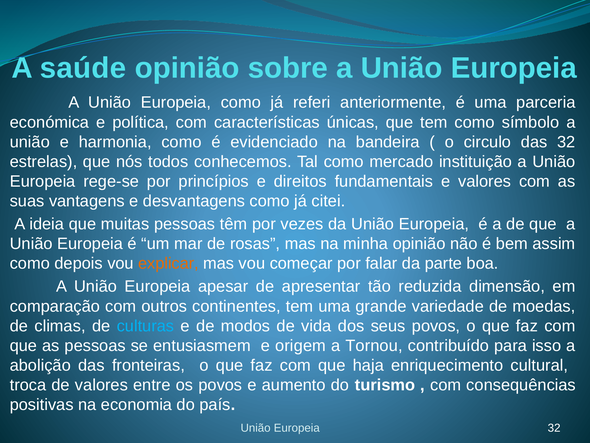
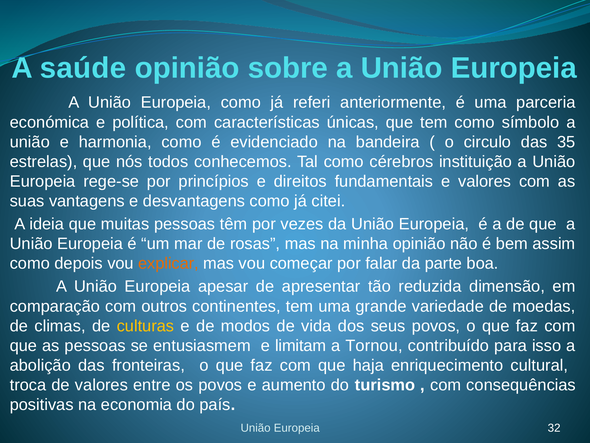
das 32: 32 -> 35 (566, 142)
mercado: mercado -> cérebros (401, 162)
culturas colour: light blue -> yellow (145, 326)
origem: origem -> limitam (301, 345)
